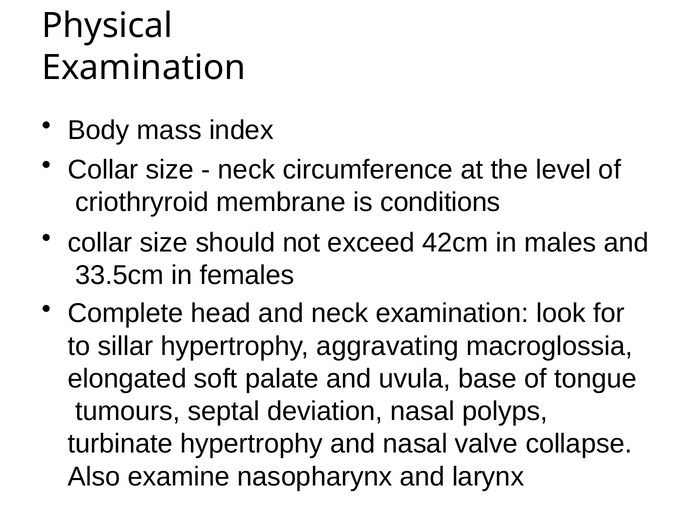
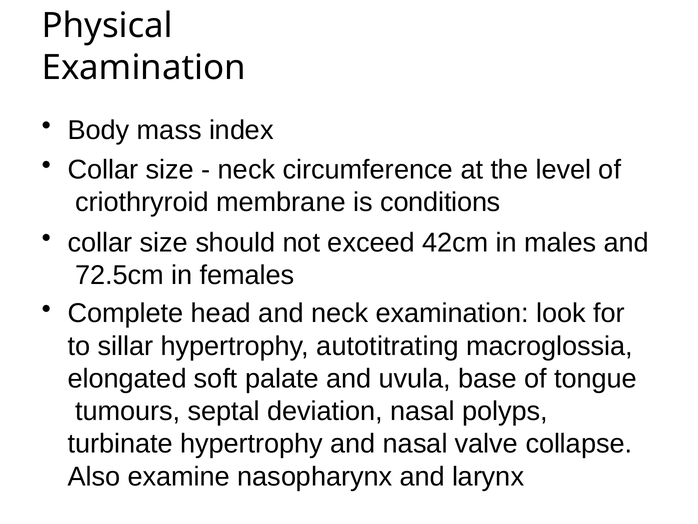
33.5cm: 33.5cm -> 72.5cm (120, 275)
aggravating: aggravating -> autotitrating (388, 346)
